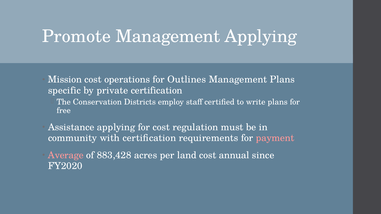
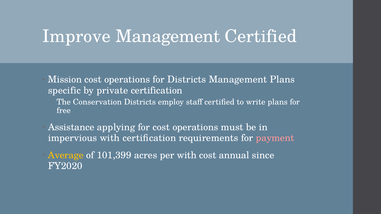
Promote: Promote -> Improve (76, 36)
Management Applying: Applying -> Certified (261, 36)
for Outlines: Outlines -> Districts (187, 80)
for cost regulation: regulation -> operations (195, 127)
community: community -> impervious (73, 138)
Average colour: pink -> yellow (66, 155)
883,428: 883,428 -> 101,399 (114, 155)
per land: land -> with (187, 155)
